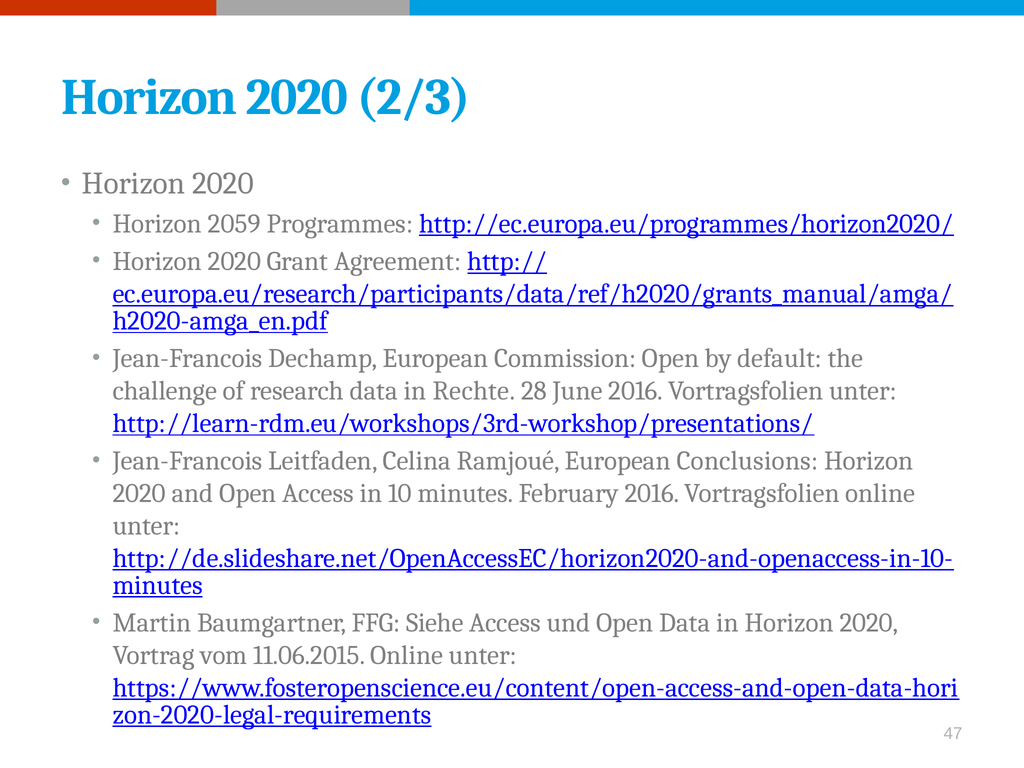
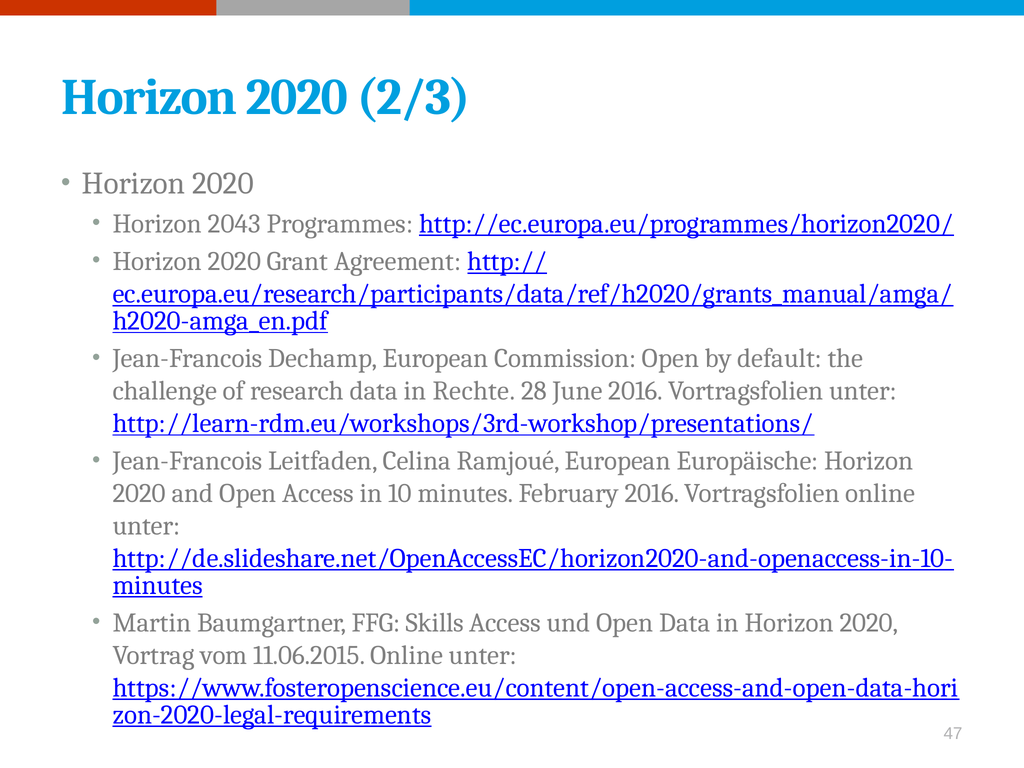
2059: 2059 -> 2043 (234, 224)
Conclusions: Conclusions -> Europäische (748, 461)
Siehe: Siehe -> Skills (435, 623)
